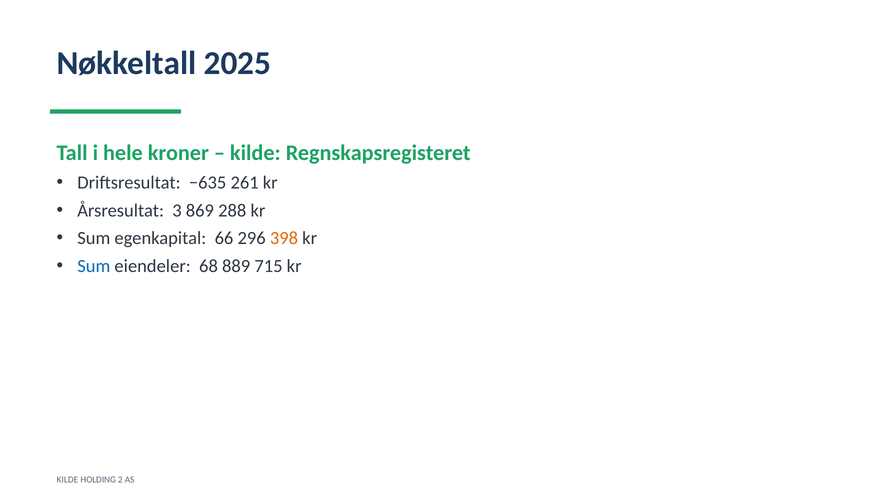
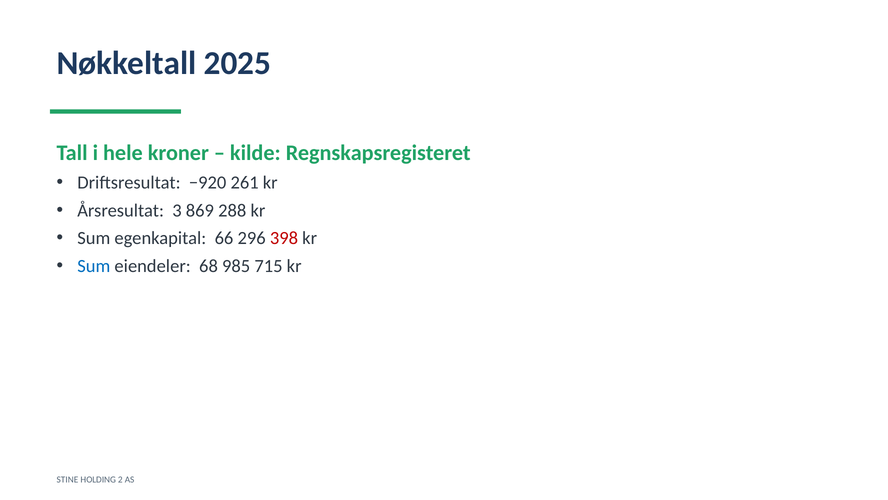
−635: −635 -> −920 (208, 183)
398 colour: orange -> red (284, 238)
889: 889 -> 985 (236, 266)
KILDE: KILDE -> STINE (67, 479)
